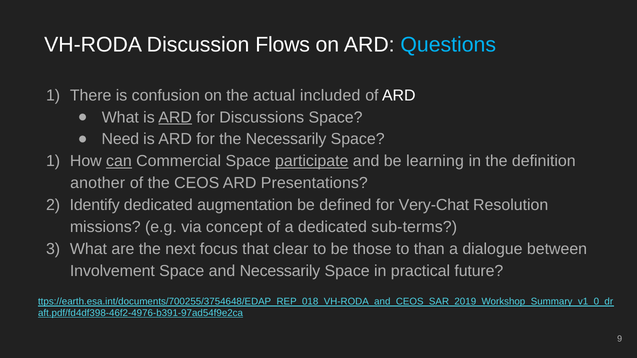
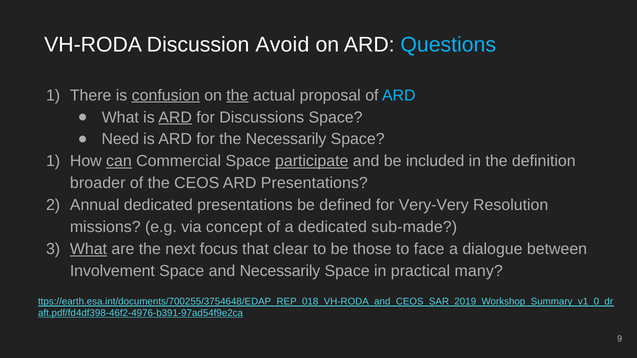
Flows: Flows -> Avoid (282, 45)
confusion underline: none -> present (166, 95)
the underline: none -> present (237, 95)
included: included -> proposal (330, 95)
ARD colour: white -> light blue (399, 95)
learning: learning -> included (435, 161)
another: another -> broader (98, 183)
Identify: Identify -> Annual (95, 205)
dedicated augmentation: augmentation -> presentations (245, 205)
Very-Chat: Very-Chat -> Very-Very (434, 205)
sub-terms: sub-terms -> sub-made (414, 227)
What underline: none -> present (88, 249)
than: than -> face (429, 249)
future: future -> many (479, 271)
